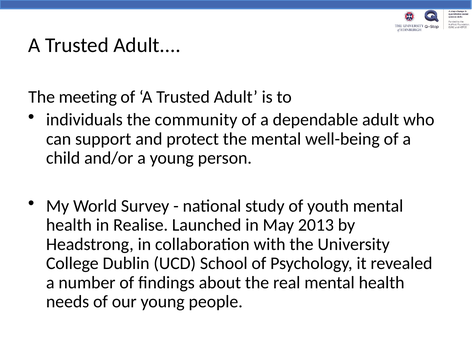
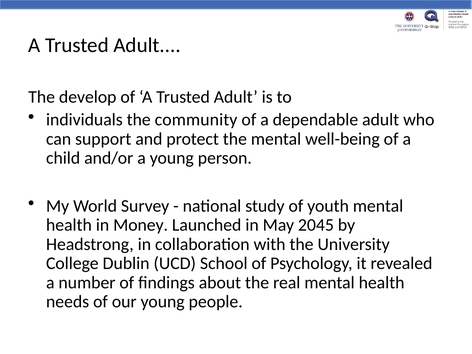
meeting: meeting -> develop (88, 97)
Realise: Realise -> Money (141, 225)
2013: 2013 -> 2045 (316, 225)
